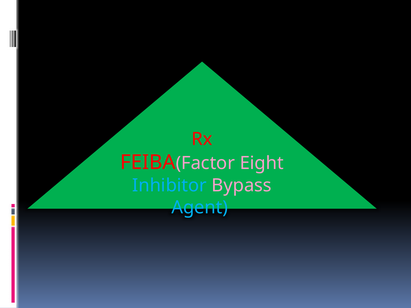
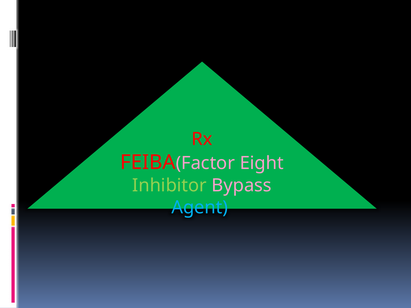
Inhibitor colour: light blue -> light green (170, 186)
